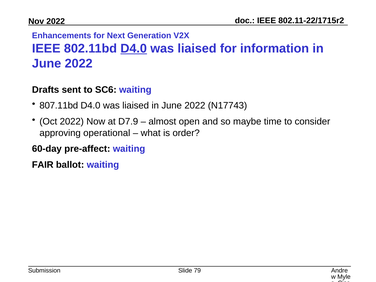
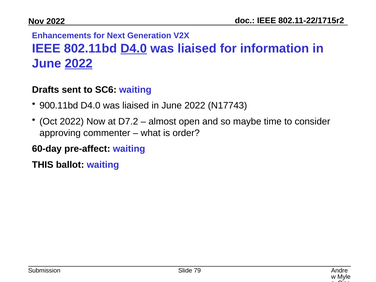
2022 underline: none -> present (79, 64)
807.11bd: 807.11bd -> 900.11bd (59, 106)
D7.9: D7.9 -> D7.2 (128, 122)
operational: operational -> commenter (107, 133)
FAIR: FAIR -> THIS (43, 165)
